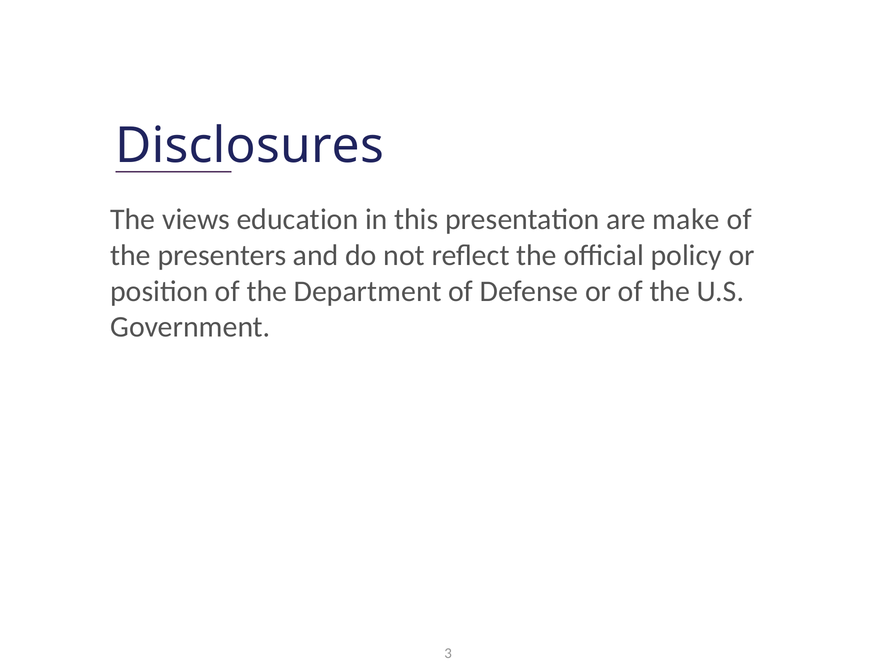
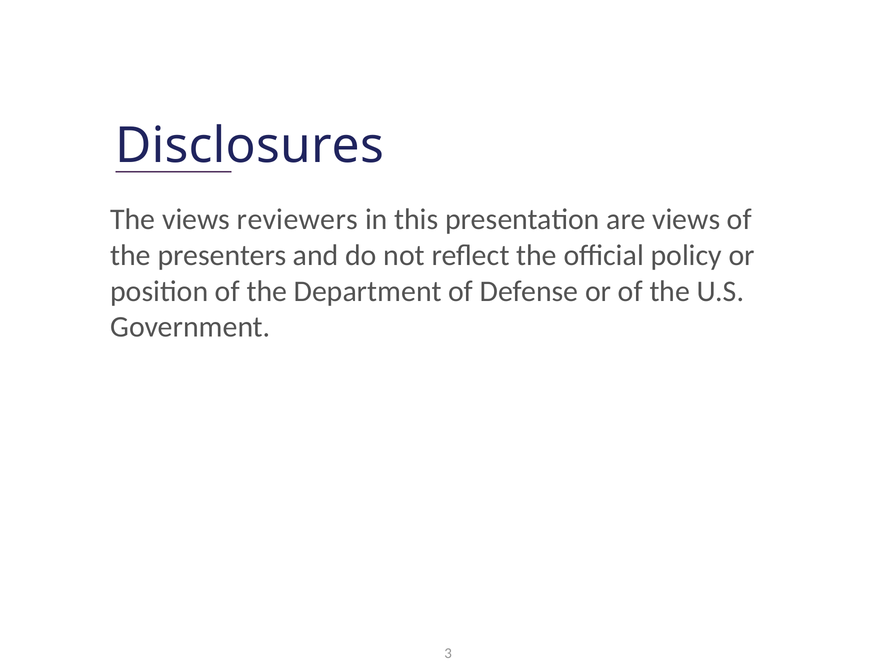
education: education -> reviewers (297, 219)
are make: make -> views (686, 219)
